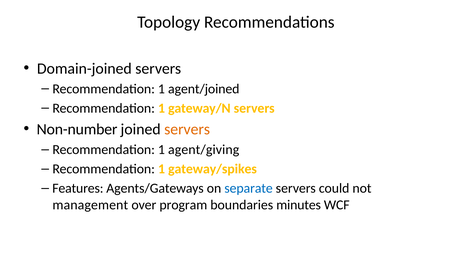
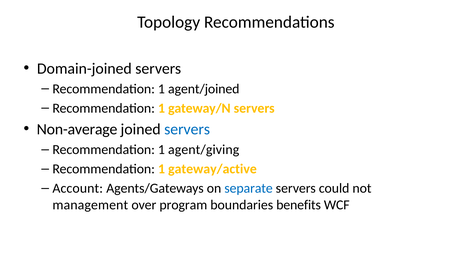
Non-number: Non-number -> Non-average (77, 129)
servers colour: orange -> blue (187, 129)
gateway/spikes: gateway/spikes -> gateway/active (212, 169)
Features: Features -> Account (78, 188)
minutes: minutes -> benefits (299, 204)
